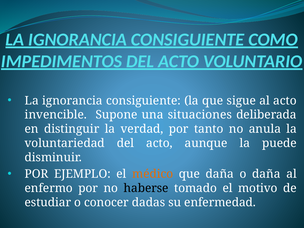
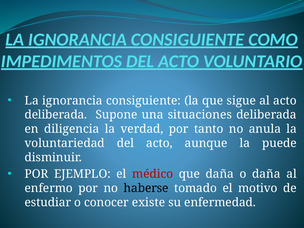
invencible: invencible -> deliberada (56, 115)
distinguir: distinguir -> diligencia (72, 129)
médico colour: orange -> red (153, 174)
dadas: dadas -> existe (149, 202)
